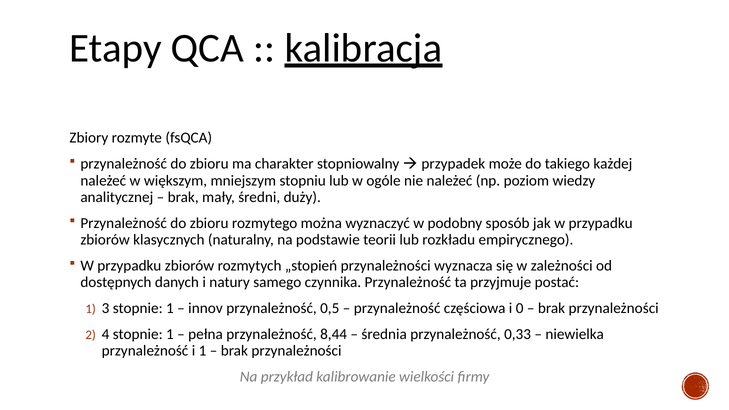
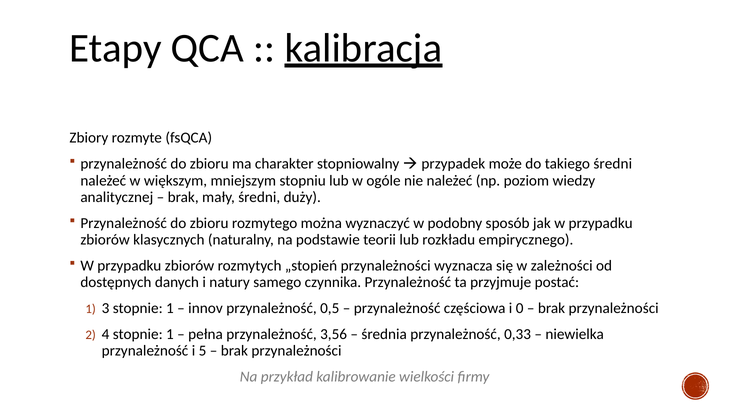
takiego każdej: każdej -> średni (613, 164)
8,44: 8,44 -> 3,56 (334, 334)
i 1: 1 -> 5 (203, 351)
